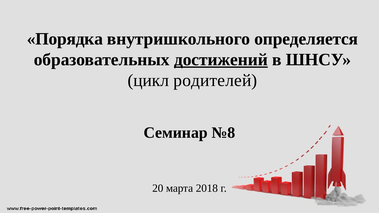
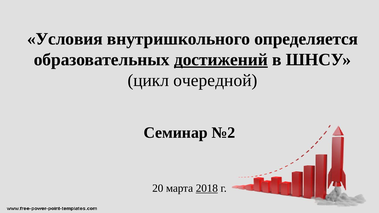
Порядка: Порядка -> Условия (65, 39)
родителей: родителей -> очередной (215, 81)
№8: №8 -> №2 (223, 133)
2018 underline: none -> present (207, 188)
